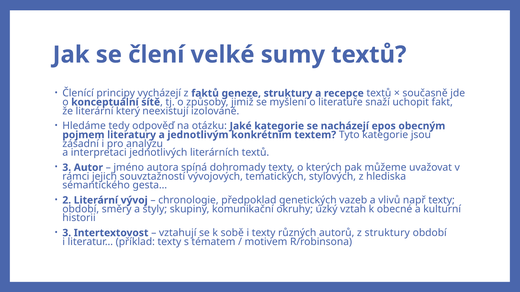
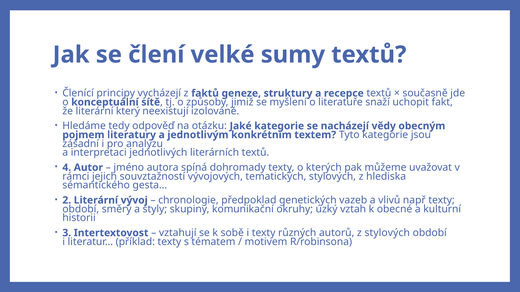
epos: epos -> vědy (384, 126)
3: 3 -> 4 (67, 168)
z struktury: struktury -> stylových (387, 233)
